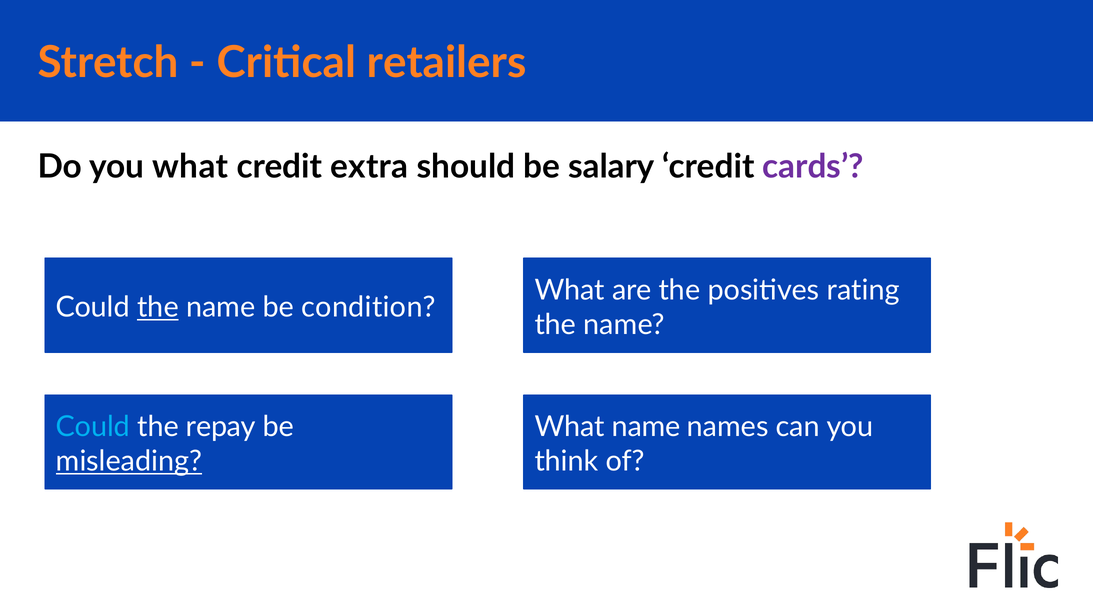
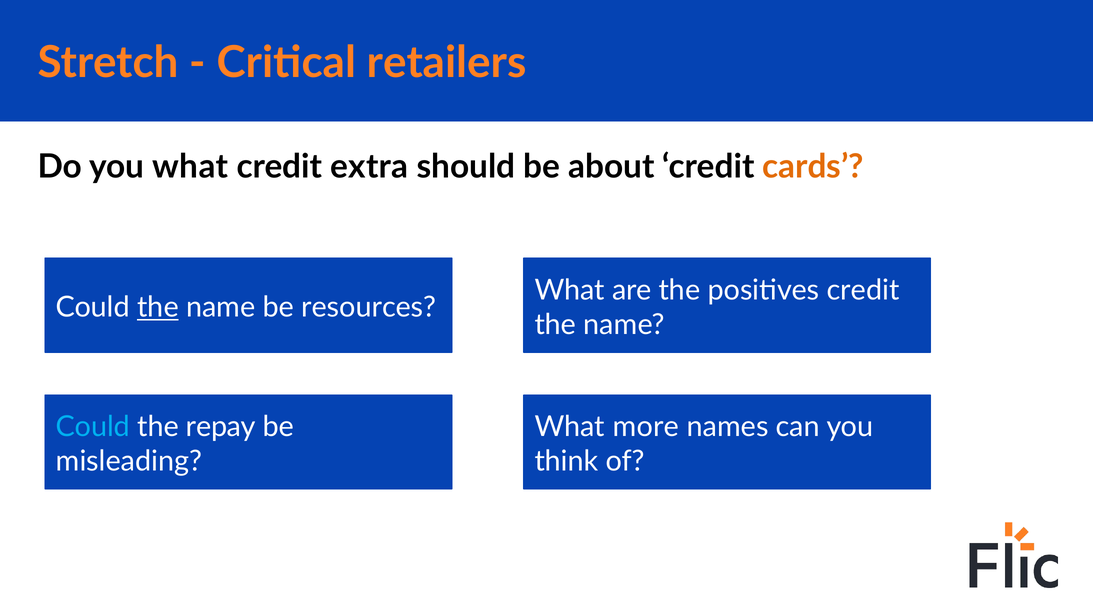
salary: salary -> about (611, 167)
cards colour: purple -> orange (813, 167)
positives rating: rating -> credit (863, 290)
condition: condition -> resources (369, 307)
What name: name -> more (646, 427)
misleading underline: present -> none (129, 461)
